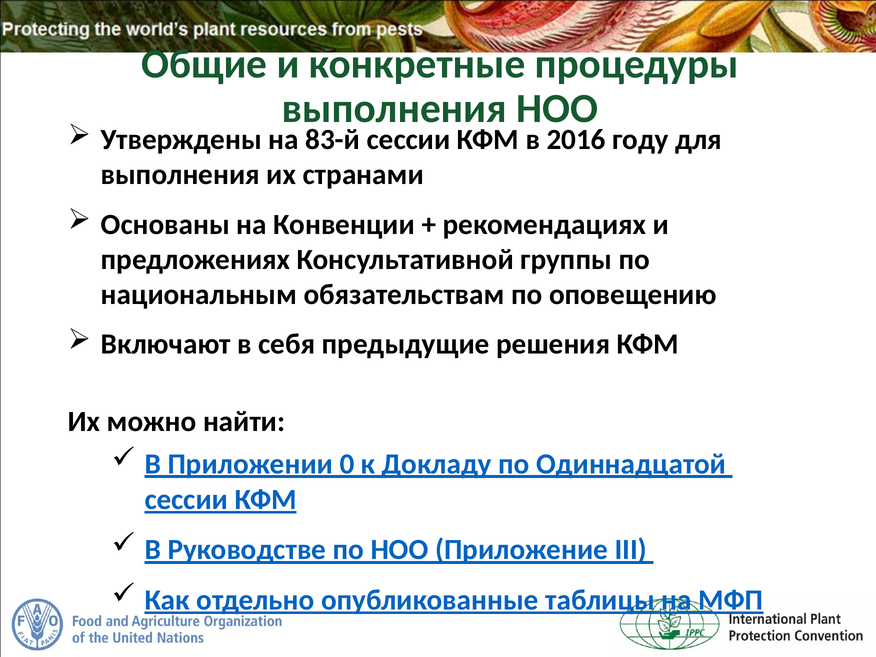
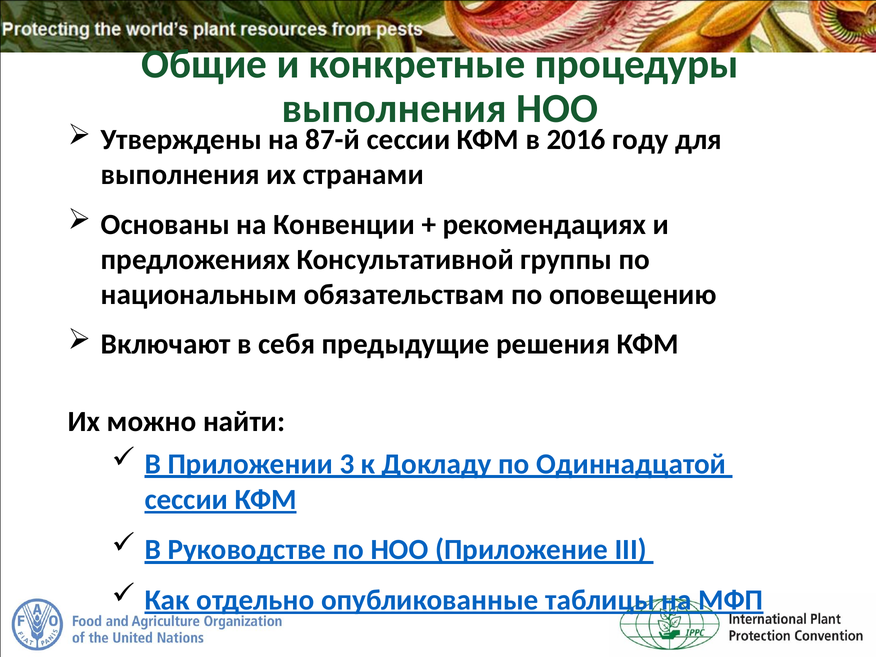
83-й: 83-й -> 87-й (333, 140)
0: 0 -> 3 (347, 464)
